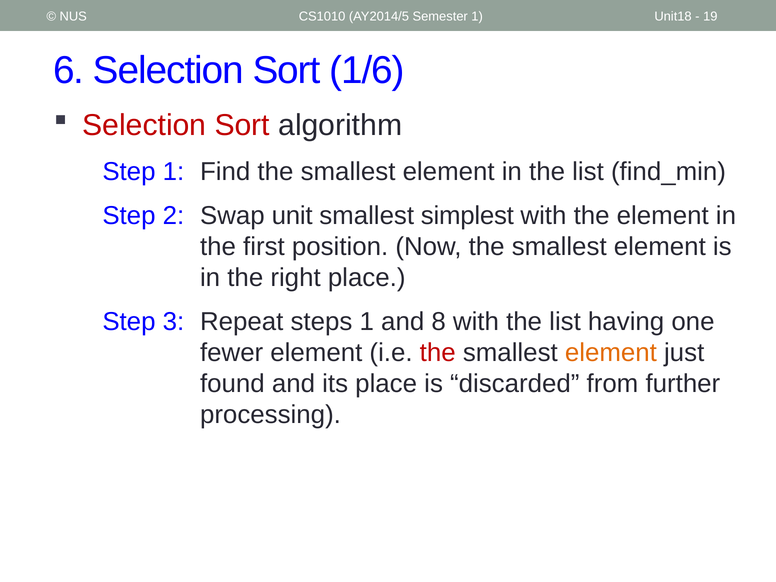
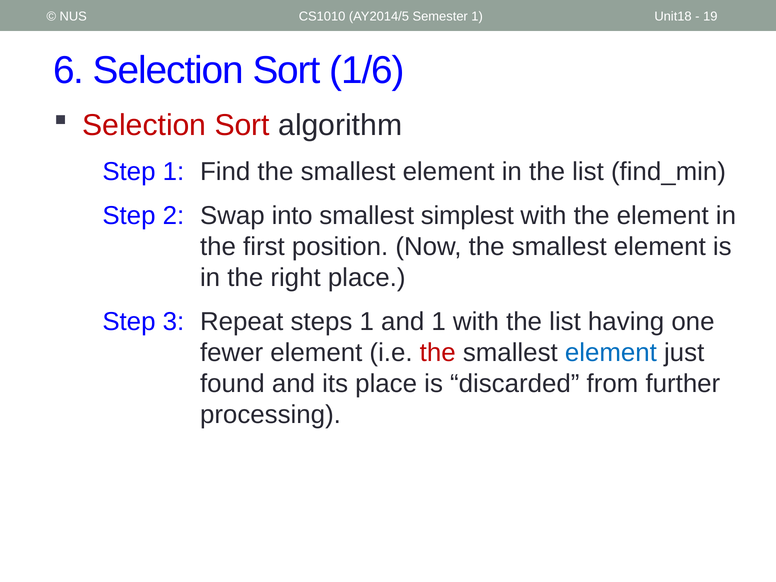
unit: unit -> into (292, 216)
and 8: 8 -> 1 (439, 322)
element colour: orange -> blue (611, 353)
